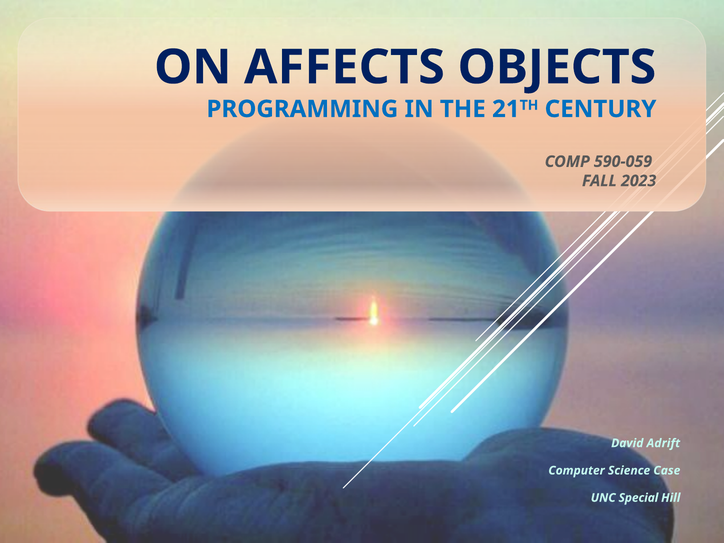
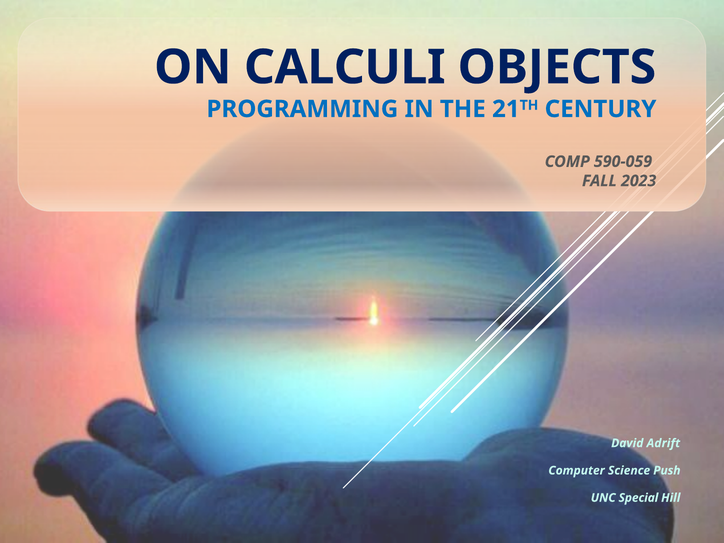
AFFECTS: AFFECTS -> CALCULI (345, 67)
Case: Case -> Push (667, 470)
